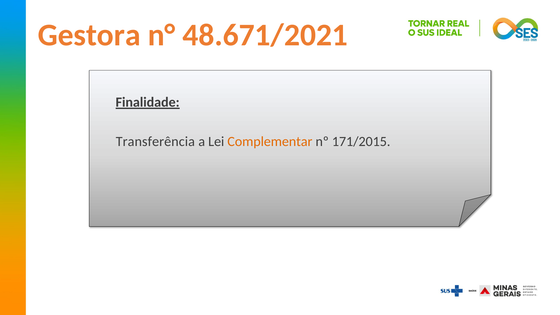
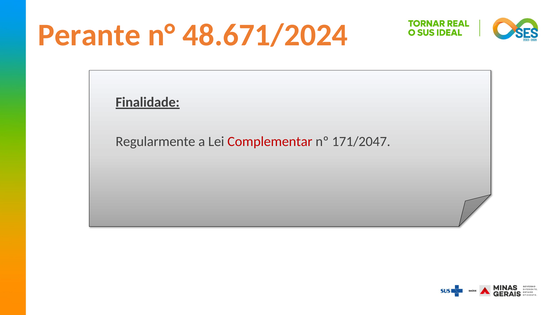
Gestora: Gestora -> Perante (89, 35)
48.671/2021: 48.671/2021 -> 48.671/2024 (265, 35)
Transferência: Transferência -> Regularmente (155, 142)
Complementar colour: orange -> red (270, 142)
171/2015: 171/2015 -> 171/2047 (361, 142)
